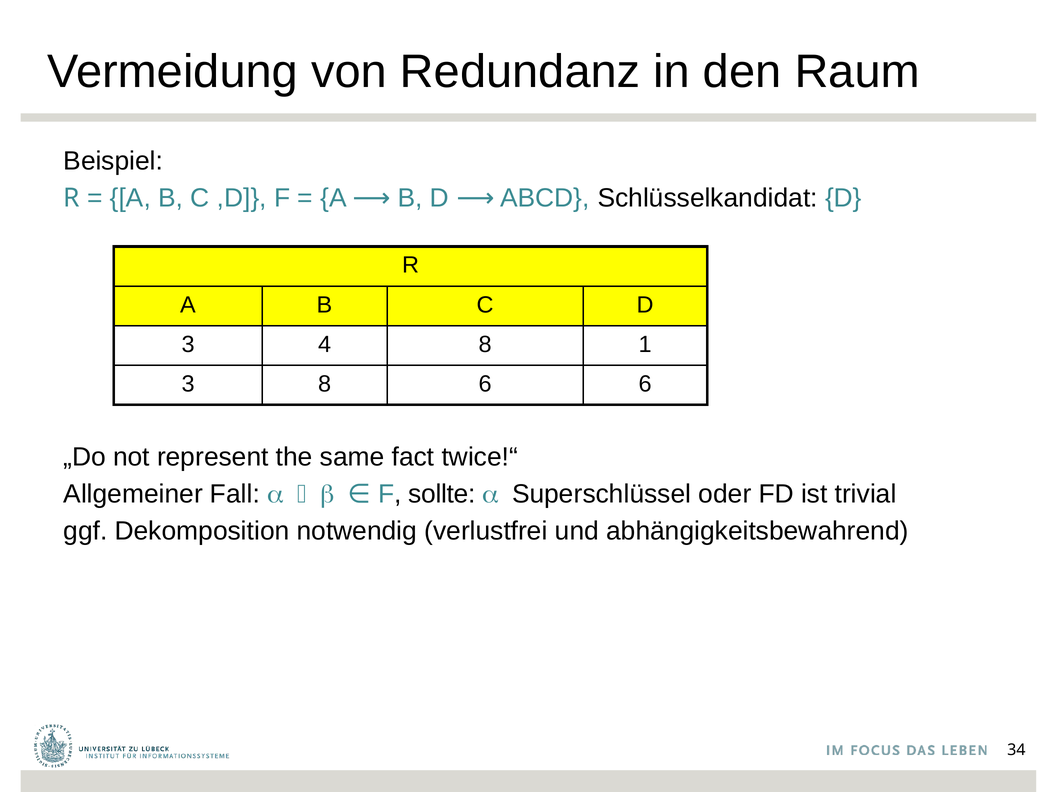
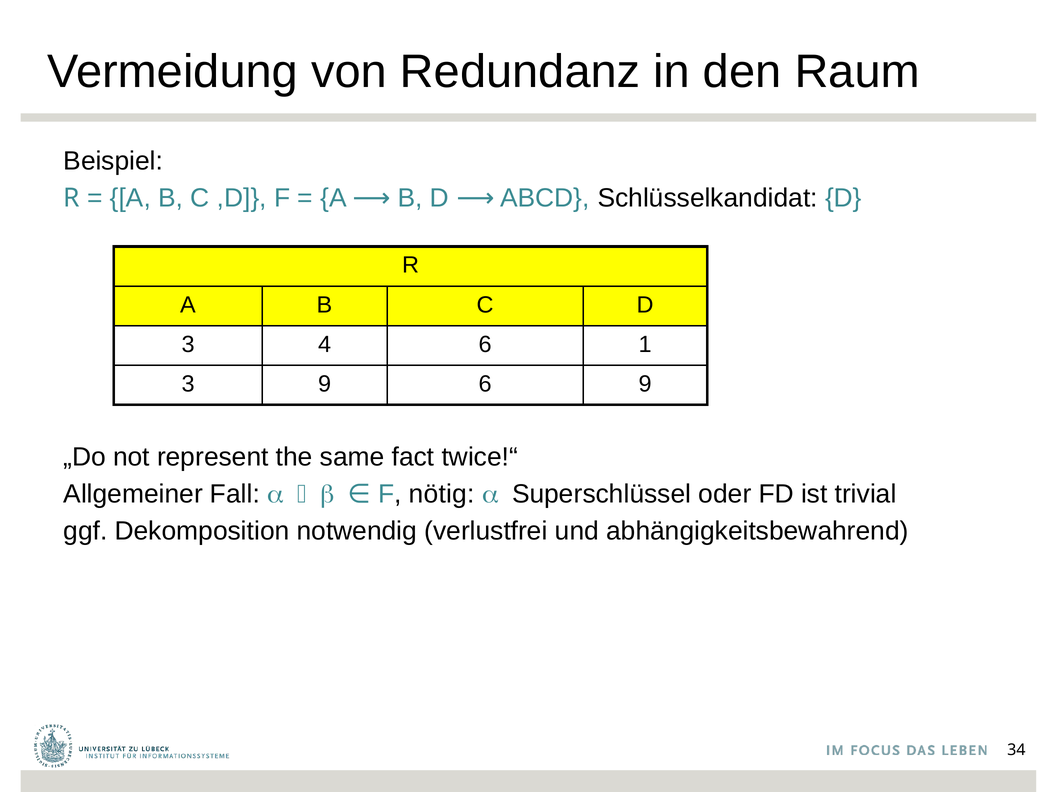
4 8: 8 -> 6 (485, 345)
3 8: 8 -> 9 (325, 384)
6 6: 6 -> 9 (645, 384)
sollte: sollte -> nötig (442, 494)
